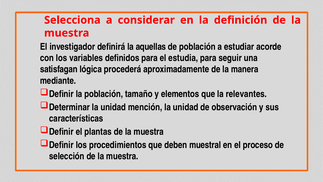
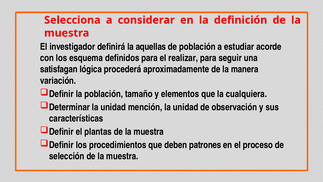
variables: variables -> esquema (86, 58)
estudia: estudia -> realizar (183, 58)
mediante: mediante -> variación (58, 81)
relevantes: relevantes -> cualquiera (246, 94)
muestral: muestral -> patrones (205, 145)
